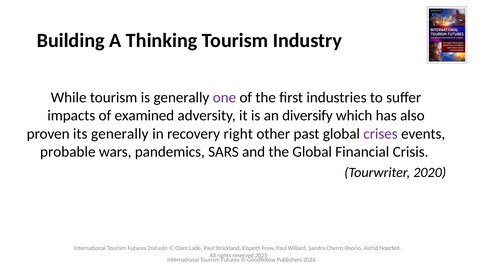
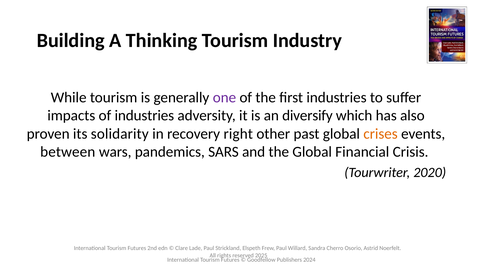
of examined: examined -> industries (144, 115)
its generally: generally -> solidarity (120, 134)
crises colour: purple -> orange (381, 134)
probable: probable -> between (68, 152)
